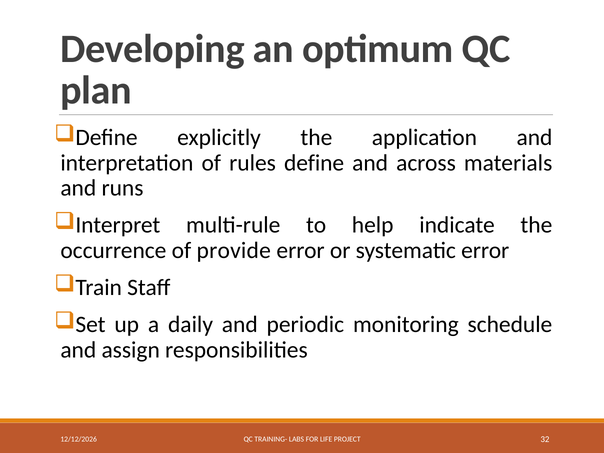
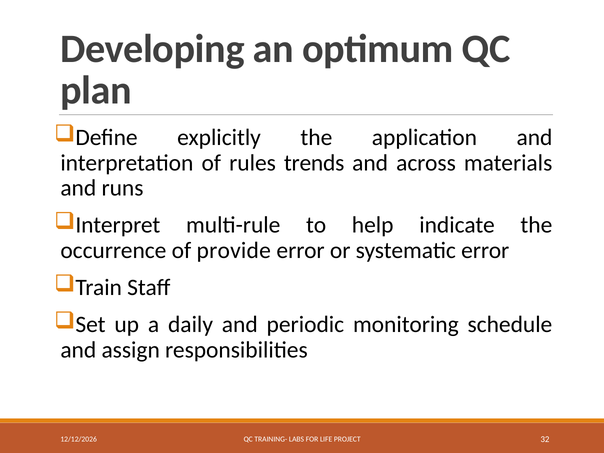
rules define: define -> trends (314, 163)
